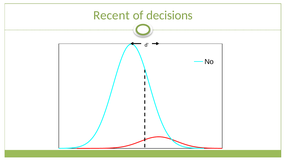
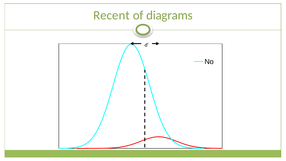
decisions: decisions -> diagrams (170, 15)
